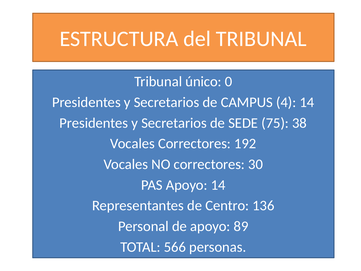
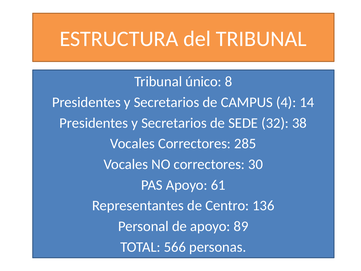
0: 0 -> 8 (229, 82)
75: 75 -> 32 (275, 123)
192: 192 -> 285 (245, 144)
Apoyo 14: 14 -> 61 (218, 185)
